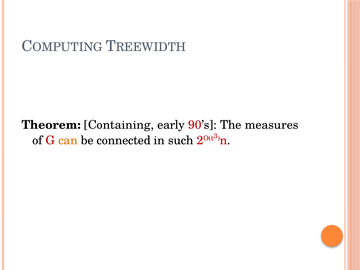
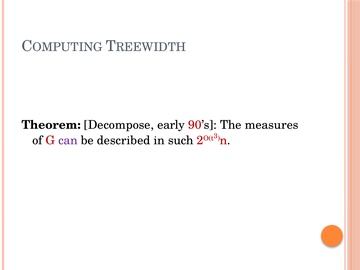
Containing: Containing -> Decompose (119, 125)
can colour: orange -> purple (68, 140)
connected: connected -> described (124, 140)
